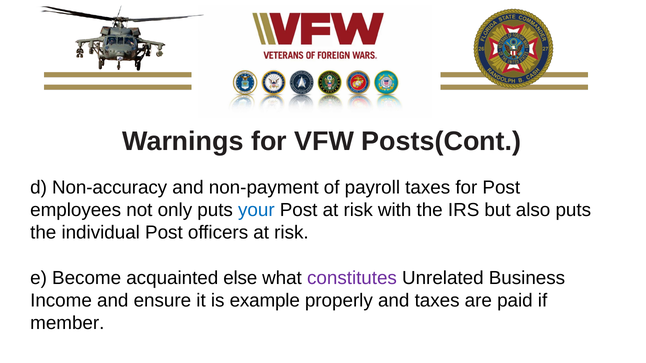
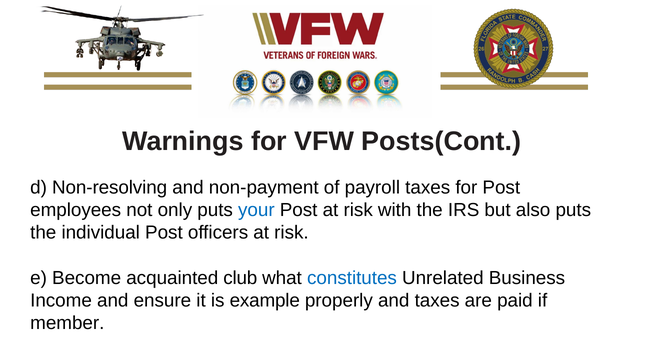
Non-accuracy: Non-accuracy -> Non-resolving (110, 188)
else: else -> club (240, 278)
constitutes colour: purple -> blue (352, 278)
